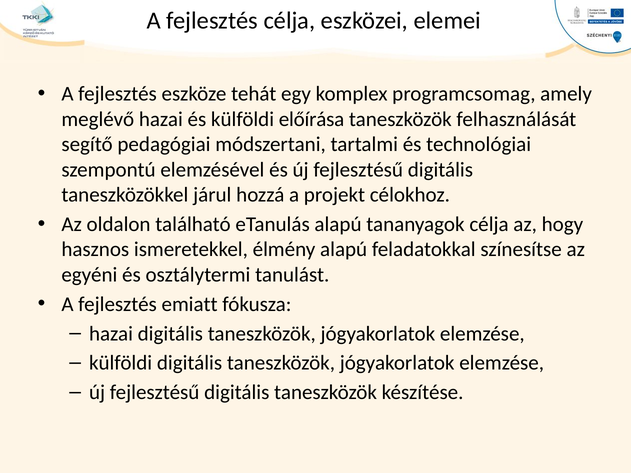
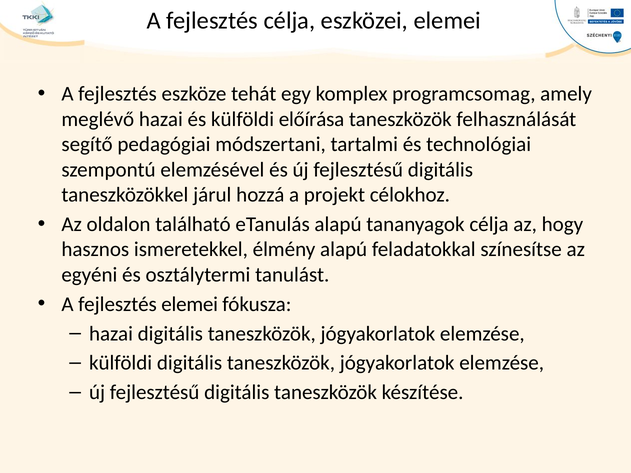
fejlesztés emiatt: emiatt -> elemei (190, 304)
